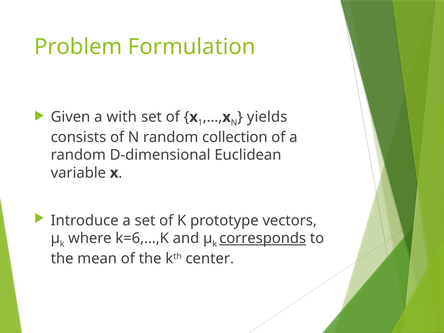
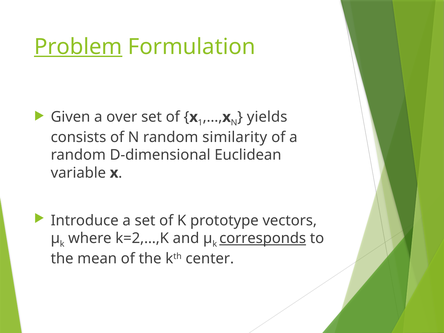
Problem underline: none -> present (78, 47)
with: with -> over (122, 117)
collection: collection -> similarity (235, 137)
k=6,…,K: k=6,…,K -> k=2,…,K (142, 238)
